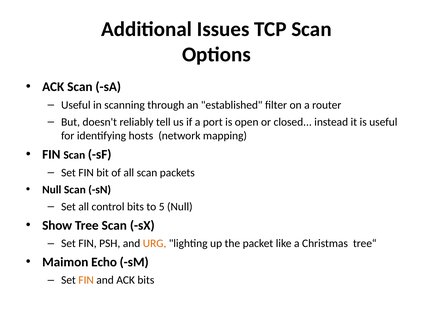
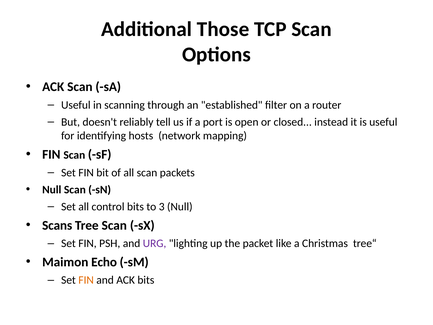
Issues: Issues -> Those (223, 29)
5: 5 -> 3 (162, 207)
Show: Show -> Scans (57, 225)
URG colour: orange -> purple (155, 243)
